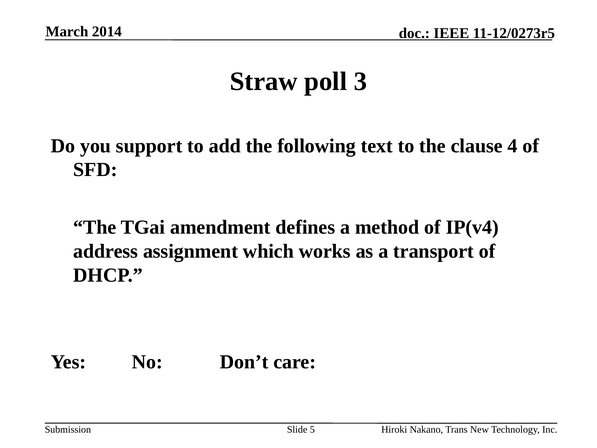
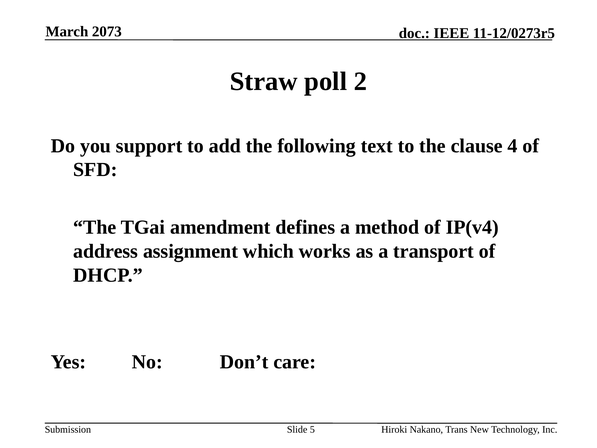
2014: 2014 -> 2073 (107, 32)
3: 3 -> 2 (360, 81)
